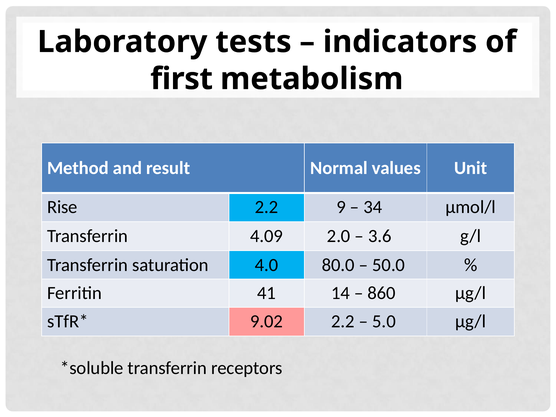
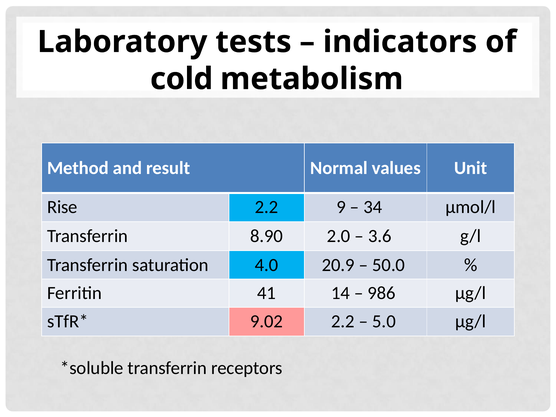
first: first -> cold (182, 79)
4.09: 4.09 -> 8.90 (267, 236)
80.0: 80.0 -> 20.9 (338, 265)
860: 860 -> 986 (382, 293)
